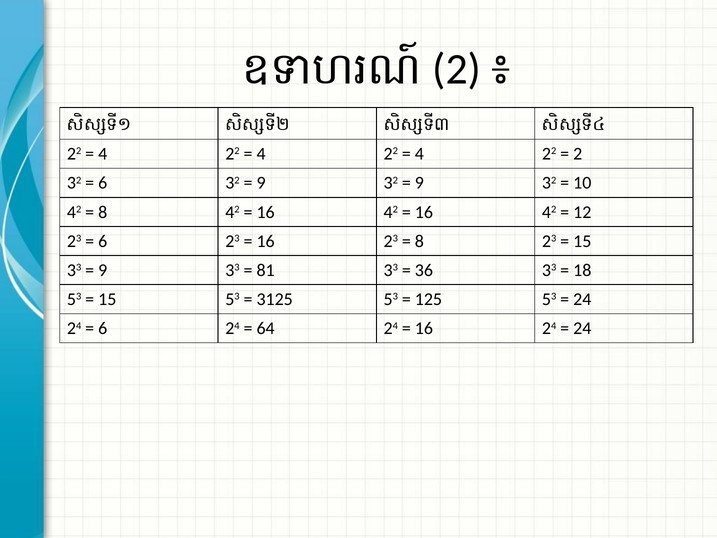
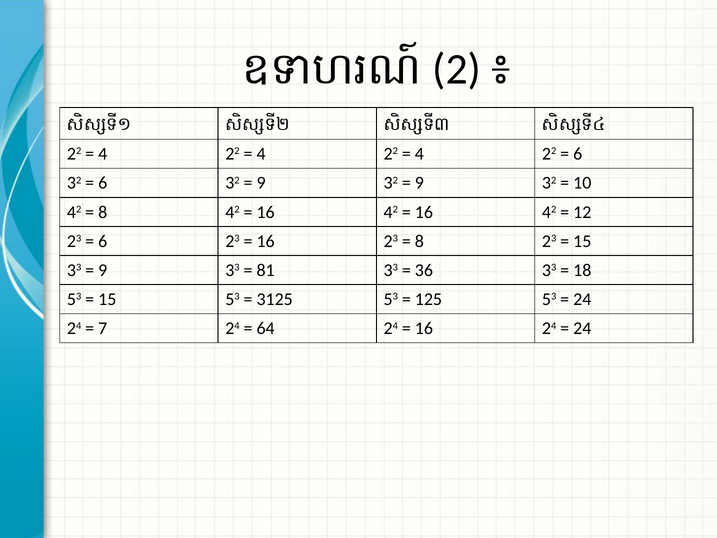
2: 2 -> 6 (578, 154)
6: 6 -> 7 (103, 328)
